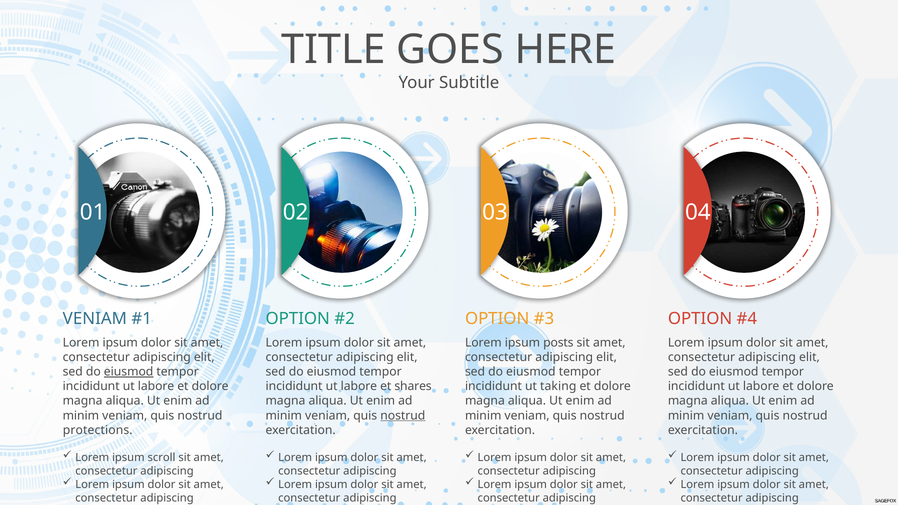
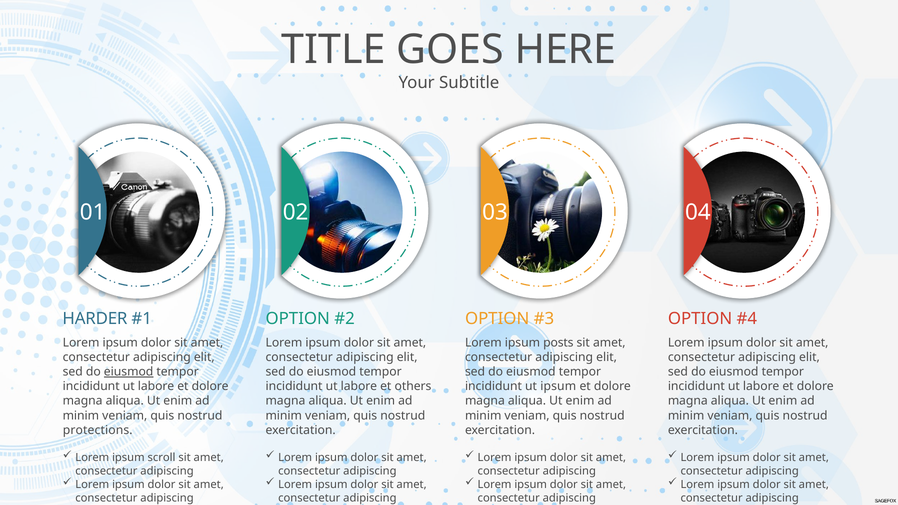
VENIAM: VENIAM -> HARDER (95, 319)
shares: shares -> others (413, 386)
ut taking: taking -> ipsum (558, 386)
nostrud underline: present -> none (403, 416)
